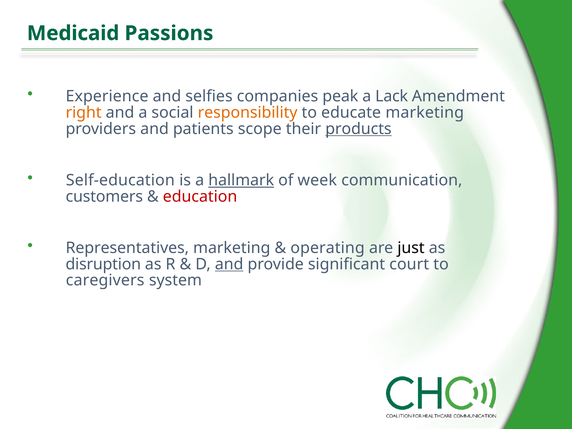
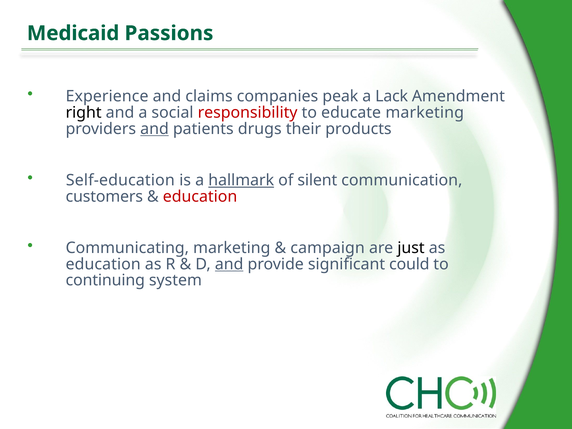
selfies: selfies -> claims (209, 96)
right colour: orange -> black (84, 113)
responsibility colour: orange -> red (248, 113)
and underline: none -> present (155, 129)
scope: scope -> drugs (260, 129)
products underline: present -> none (358, 129)
week: week -> silent (317, 180)
Representatives: Representatives -> Communicating (127, 248)
operating: operating -> campaign (328, 248)
disruption: disruption -> education (103, 264)
court: court -> could (409, 264)
caregivers: caregivers -> continuing (105, 280)
